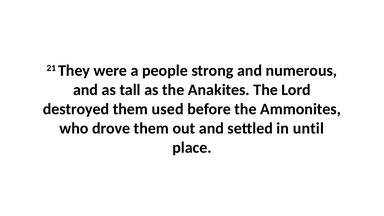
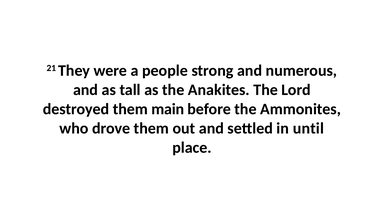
used: used -> main (168, 109)
